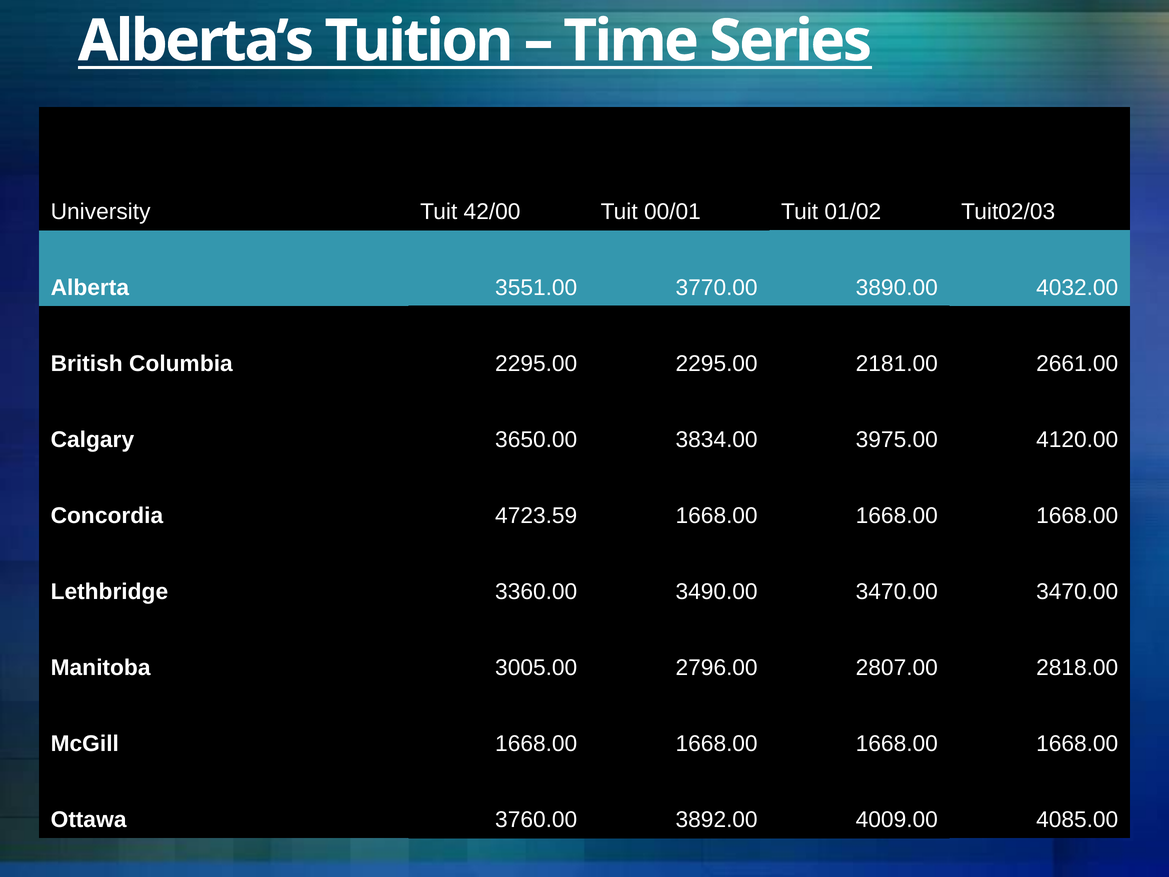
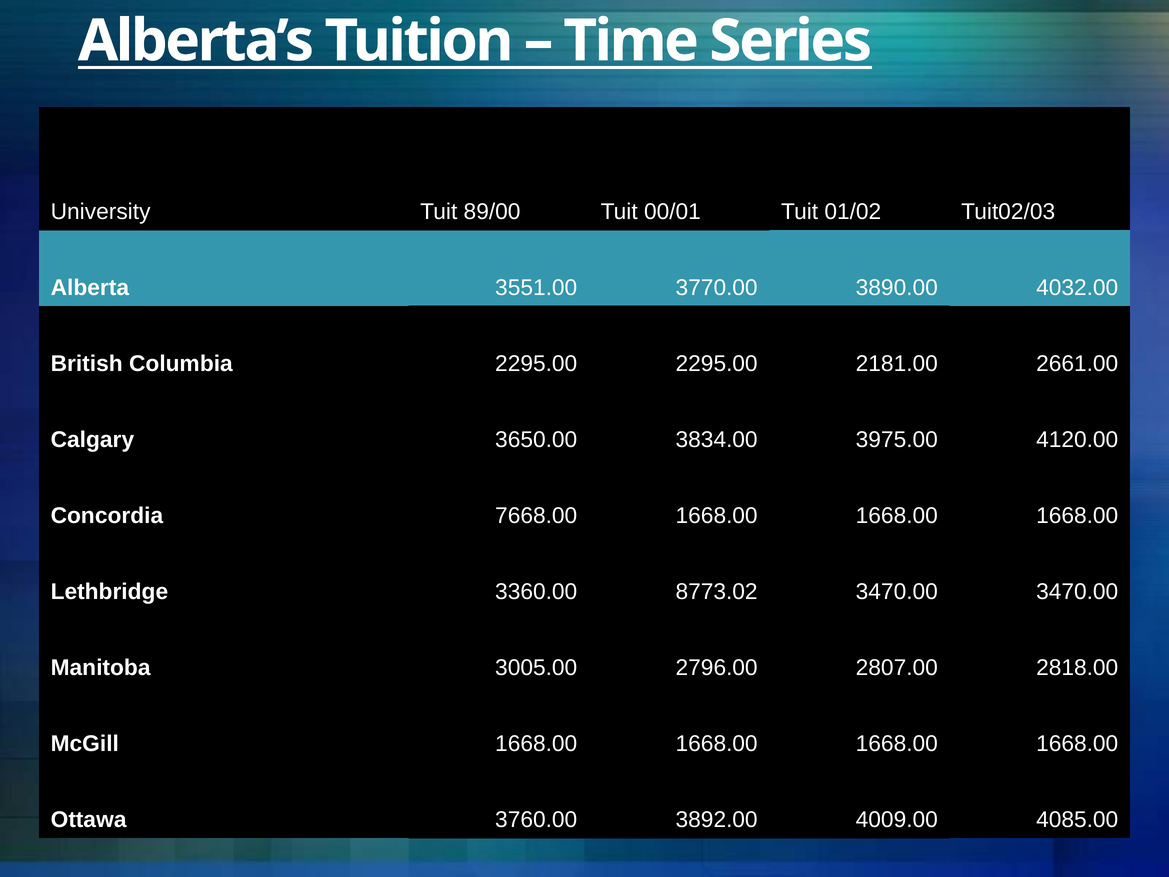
42/00: 42/00 -> 89/00 (492, 212)
4723.59: 4723.59 -> 7668.00 (536, 516)
3490.00: 3490.00 -> 8773.02 (717, 591)
